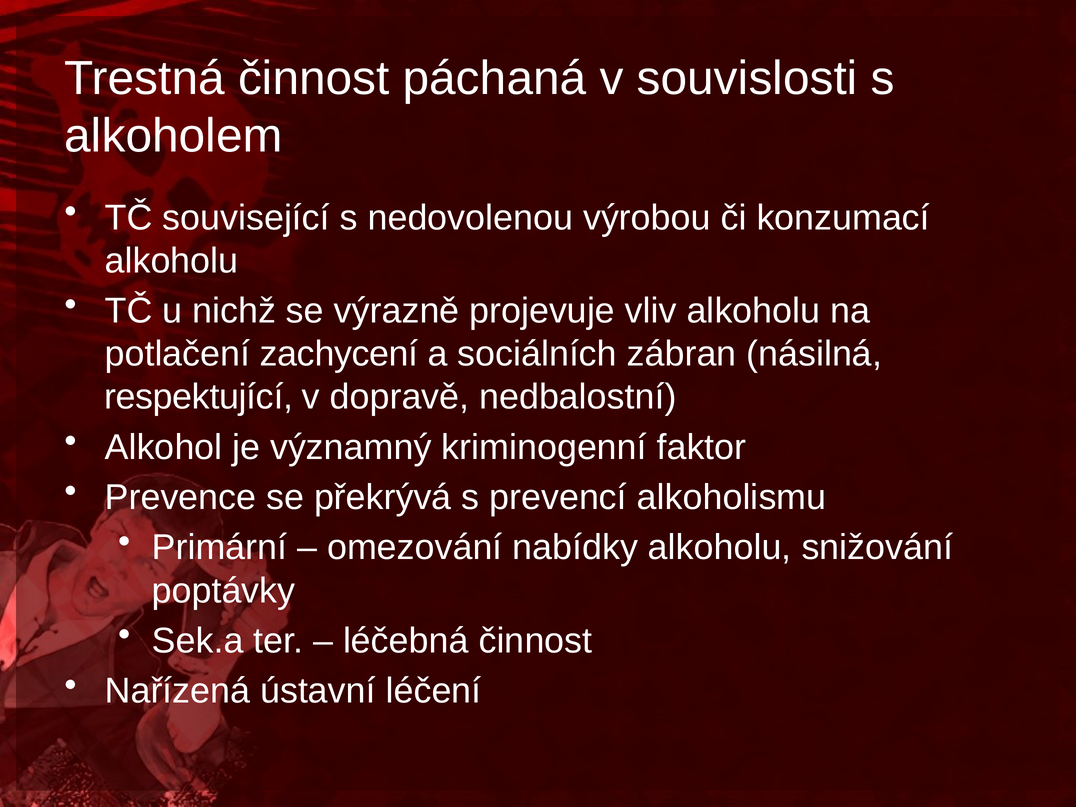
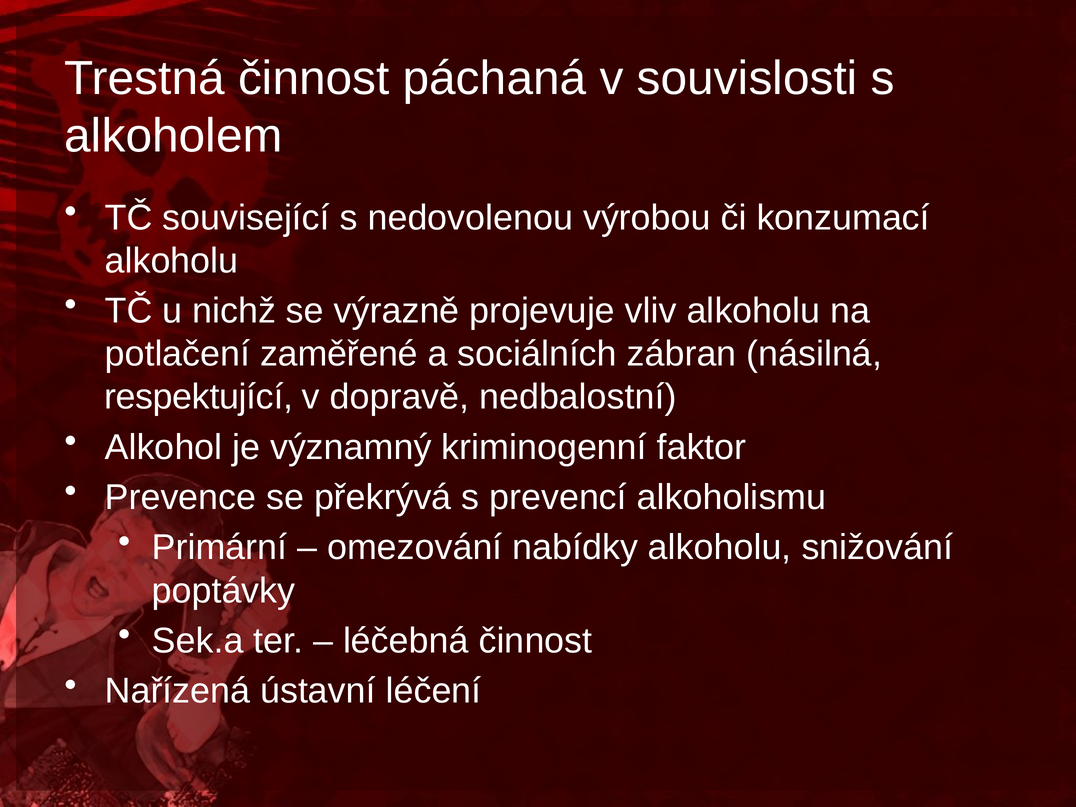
zachycení: zachycení -> zaměřené (339, 354)
